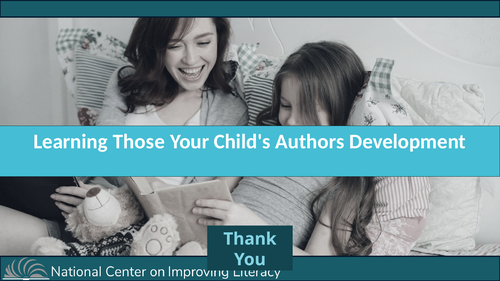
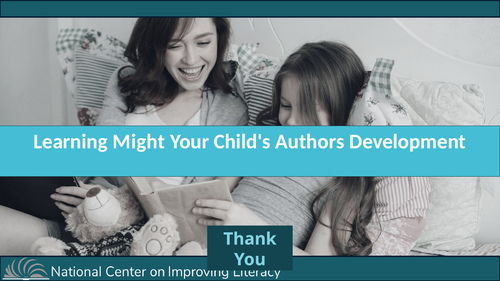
Those: Those -> Might (139, 142)
